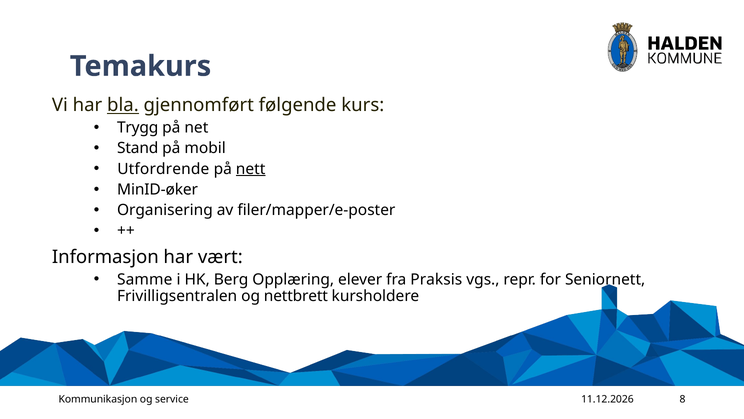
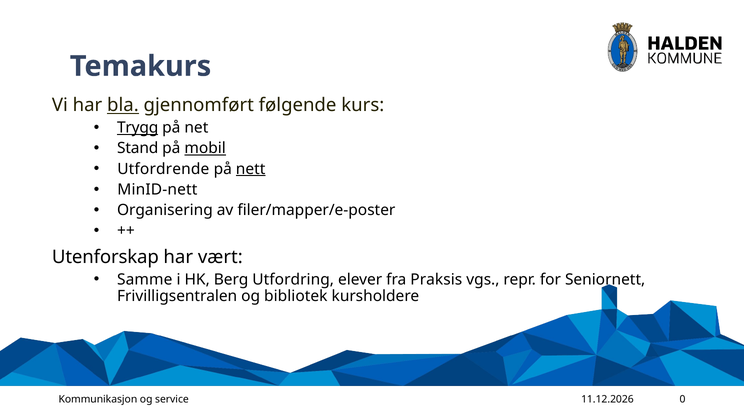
Trygg underline: none -> present (138, 127)
mobil underline: none -> present (205, 148)
MinID-øker: MinID-øker -> MinID-nett (157, 189)
Informasjon: Informasjon -> Utenforskap (105, 257)
Opplæring: Opplæring -> Utfordring (293, 279)
nettbrett: nettbrett -> bibliotek (296, 296)
8: 8 -> 0 (683, 399)
